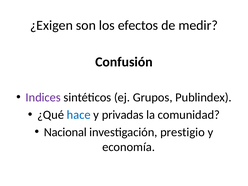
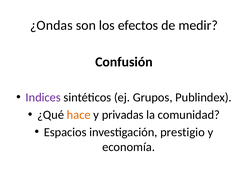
¿Exigen: ¿Exigen -> ¿Ondas (51, 25)
hace colour: blue -> orange (79, 115)
Nacional: Nacional -> Espacios (65, 132)
